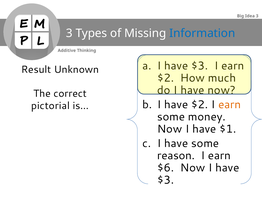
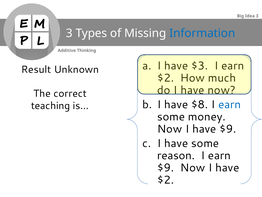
have $2: $2 -> $8 (200, 104)
earn colour: orange -> blue (230, 104)
pictorial: pictorial -> teaching (51, 105)
have $1: $1 -> $9 (228, 129)
$6: $6 -> $9 (166, 167)
$3: $3 -> $2 (166, 180)
